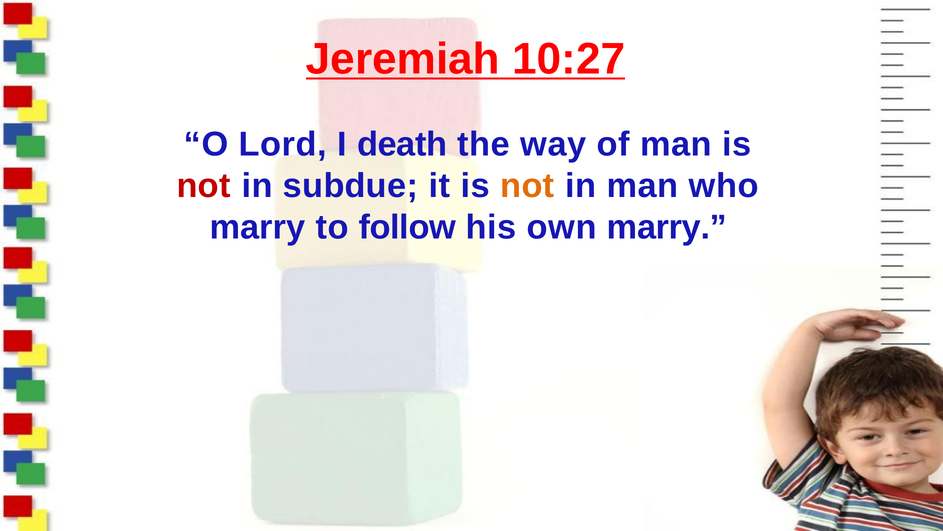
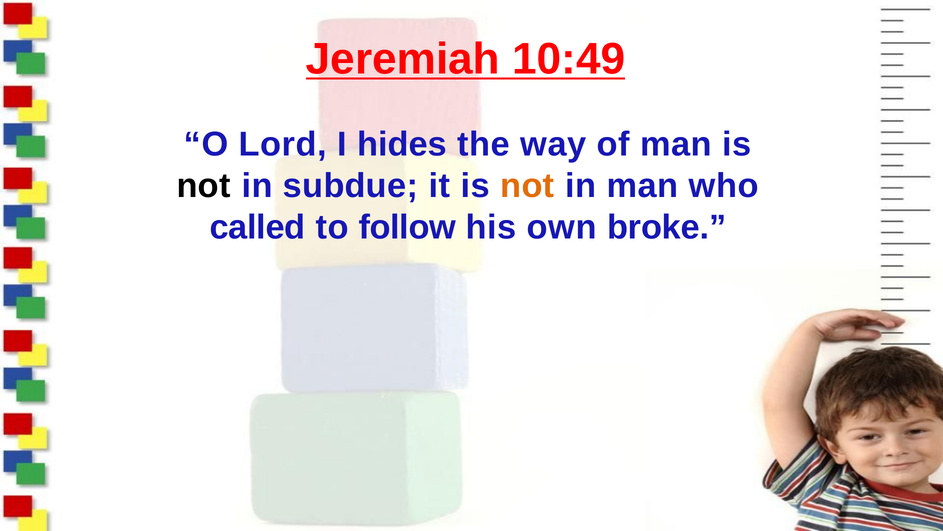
10:27: 10:27 -> 10:49 (569, 59)
death: death -> hides (402, 144)
not colour: red -> black (204, 186)
marry: marry -> called (258, 227)
own marry: marry -> broke (667, 227)
